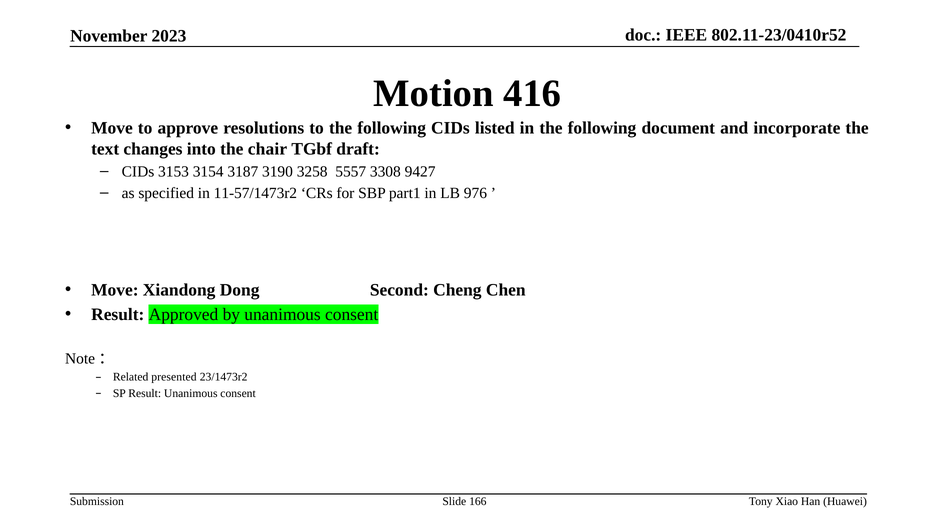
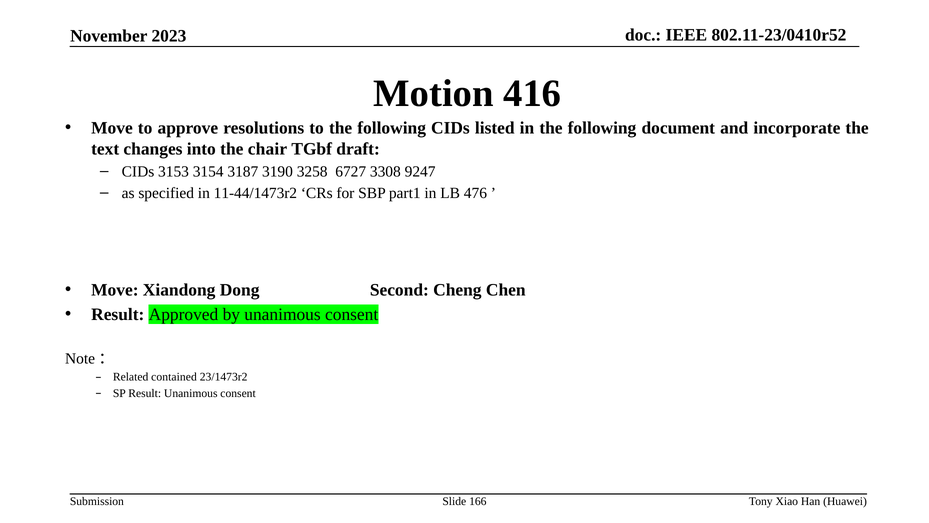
5557: 5557 -> 6727 (351, 171)
9427: 9427 -> 9247 (420, 171)
11-57/1473r2: 11-57/1473r2 -> 11-44/1473r2 (255, 193)
976: 976 -> 476 (475, 193)
presented: presented -> contained (174, 377)
